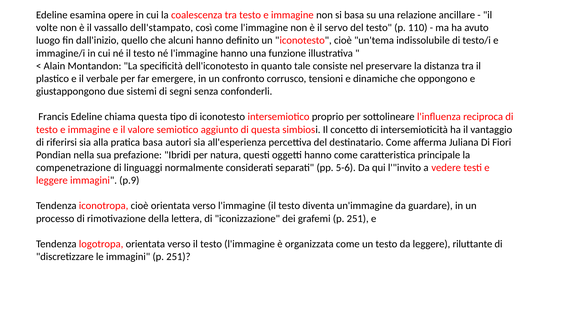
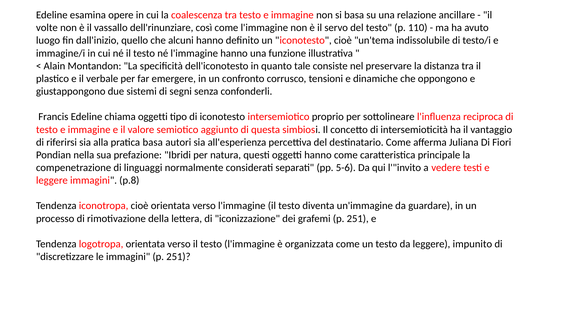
dell'stampato: dell'stampato -> dell'rinunziare (162, 28)
chiama questa: questa -> oggetti (153, 117)
p.9: p.9 -> p.8 (129, 180)
riluttante: riluttante -> impunito (472, 244)
